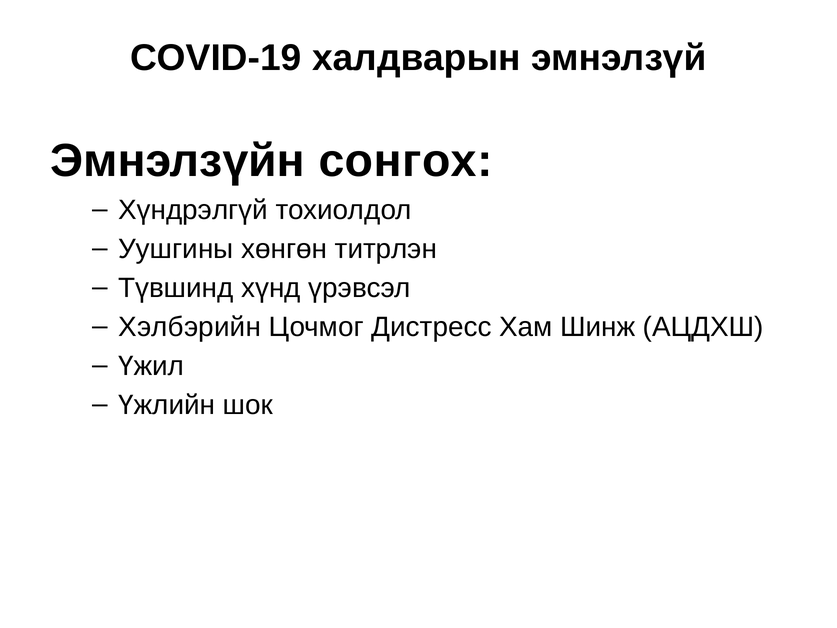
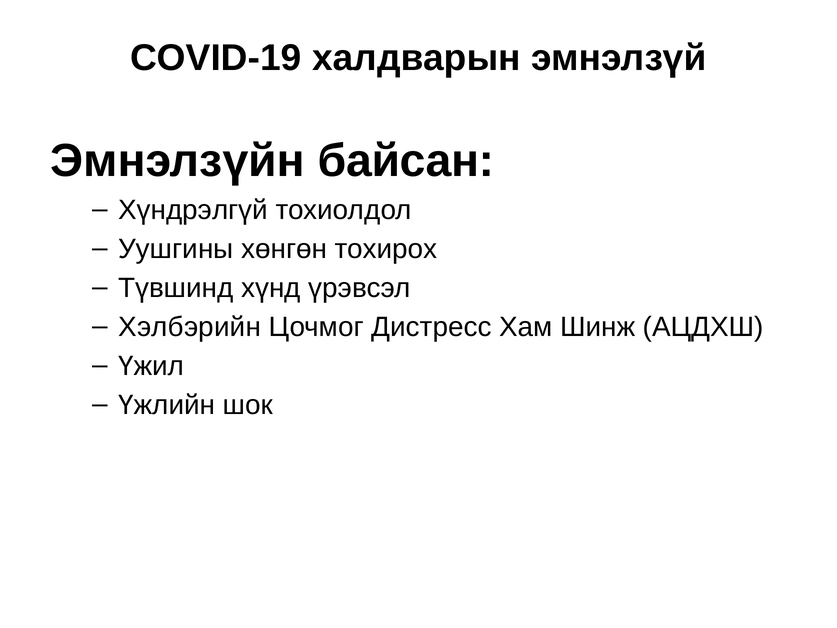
сонгох: сонгох -> байсан (406, 161)
титрлэн: титрлэн -> тохирох (386, 249)
